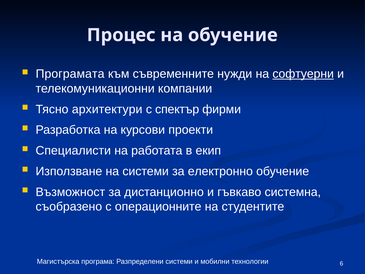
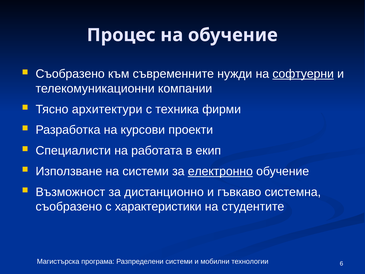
Програмата: Програмата -> Съобразено (70, 74)
спектър: спектър -> техника (177, 109)
електронно underline: none -> present (220, 171)
операционните: операционните -> характеристики (158, 206)
